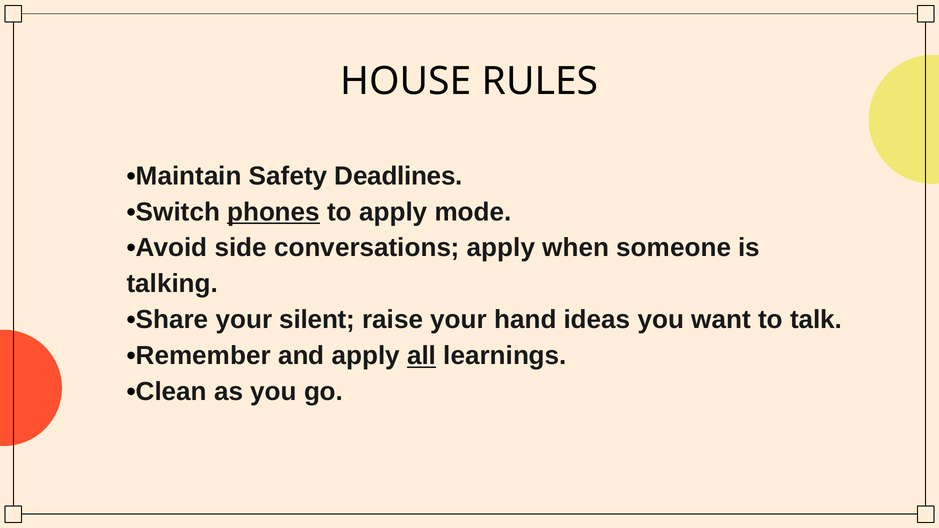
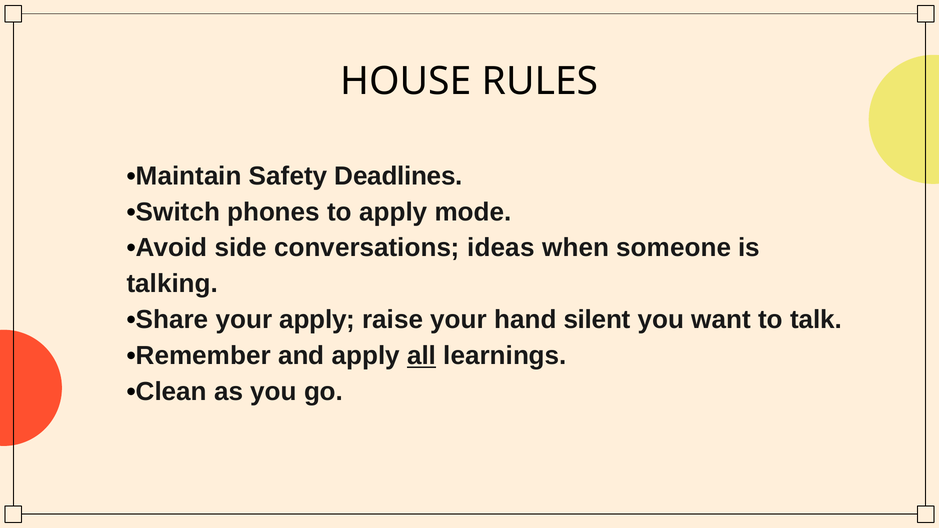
phones underline: present -> none (274, 212)
conversations apply: apply -> ideas (501, 248)
your silent: silent -> apply (317, 320)
ideas: ideas -> silent (597, 320)
